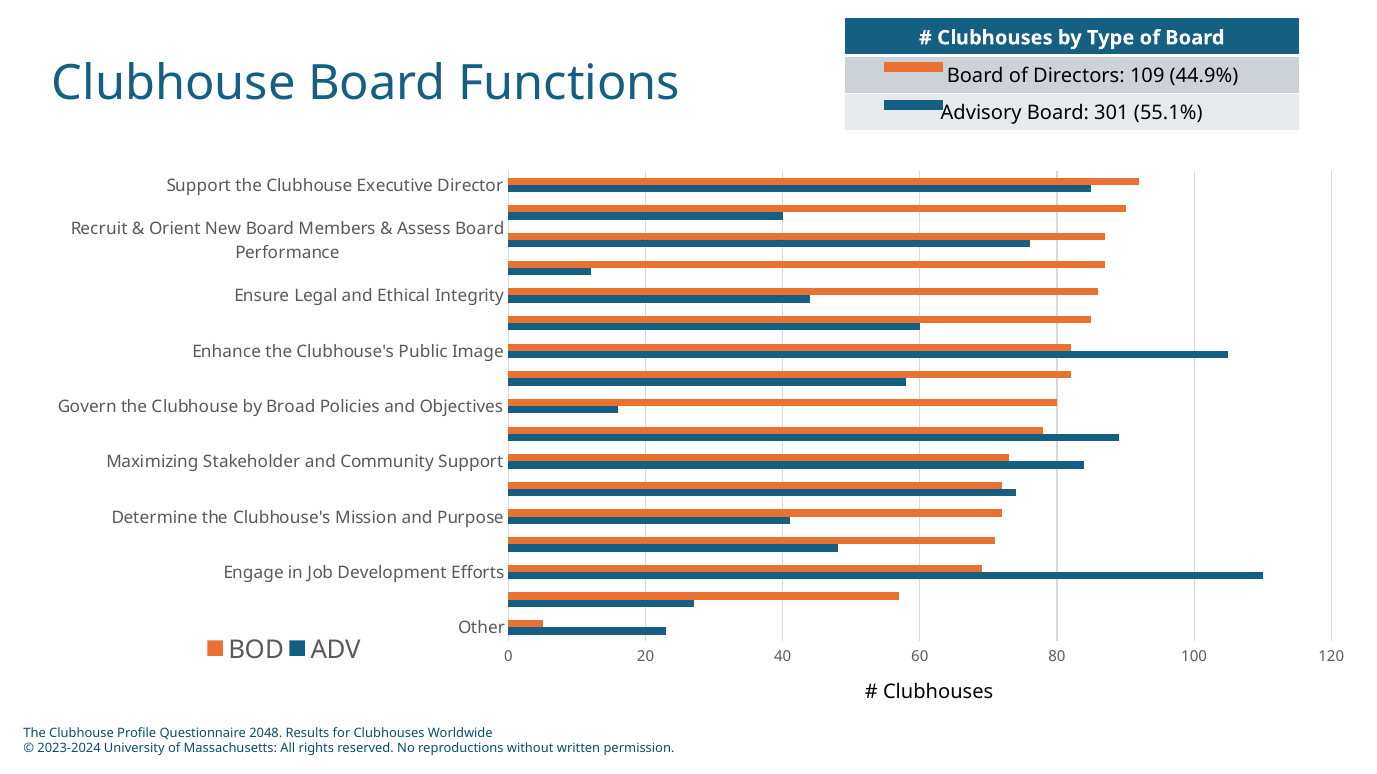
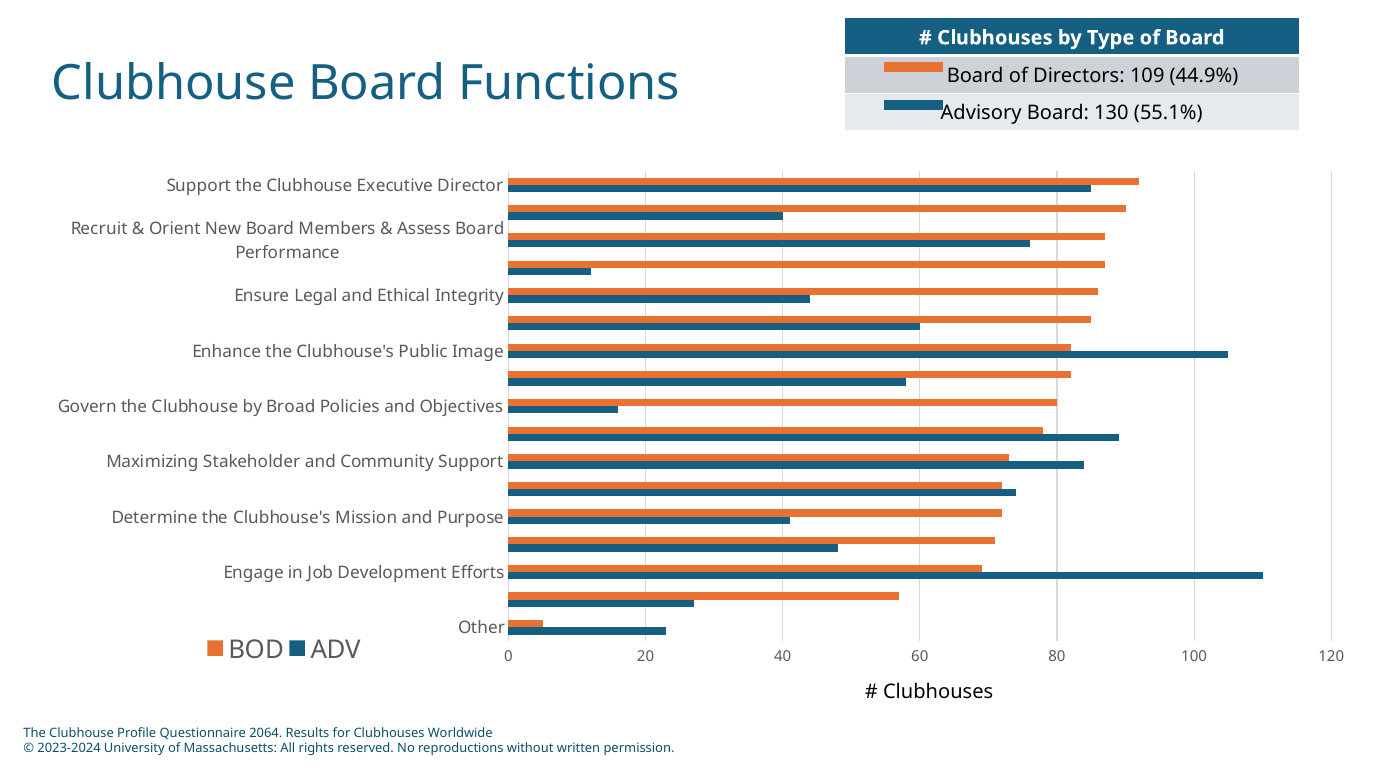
301: 301 -> 130 (1111, 113)
2048: 2048 -> 2064 (266, 733)
